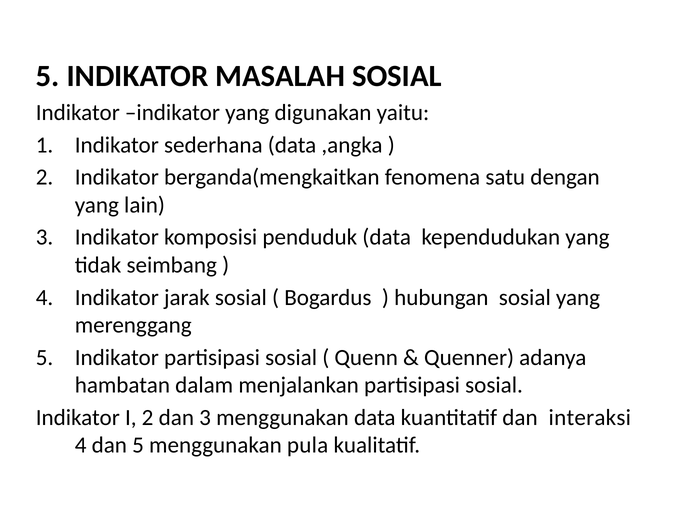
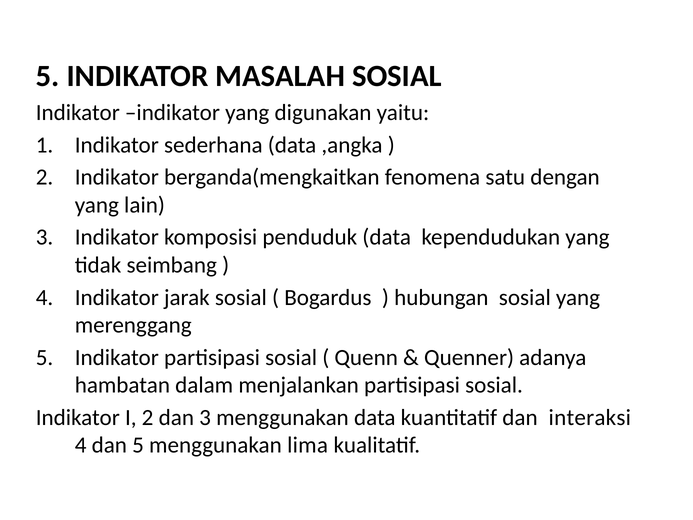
pula: pula -> lima (308, 445)
